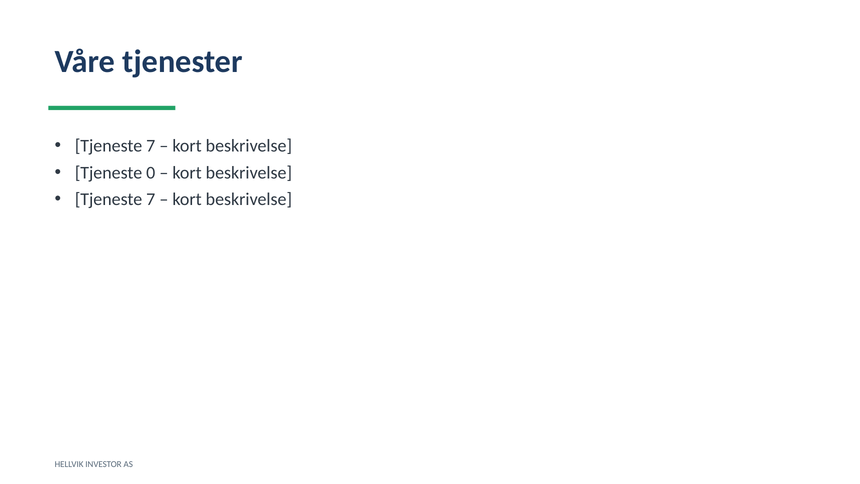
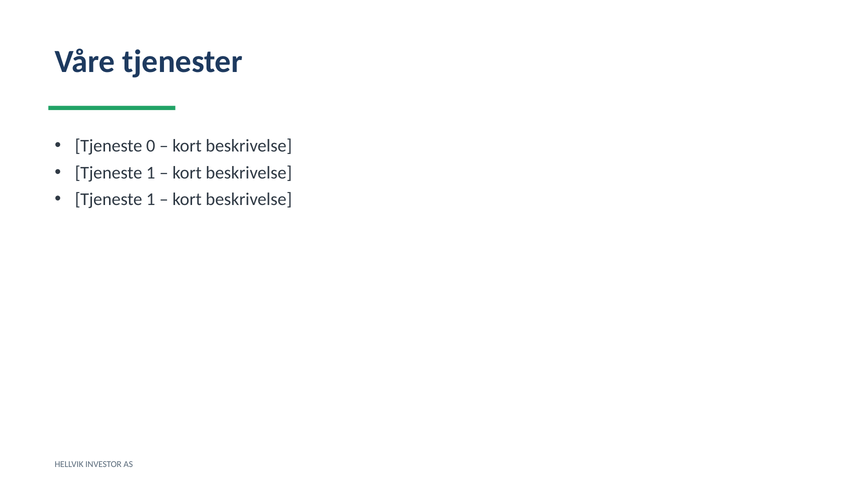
7: 7 -> 0 (151, 146)
0: 0 -> 1 (151, 173)
7: 7 -> 1 (151, 199)
